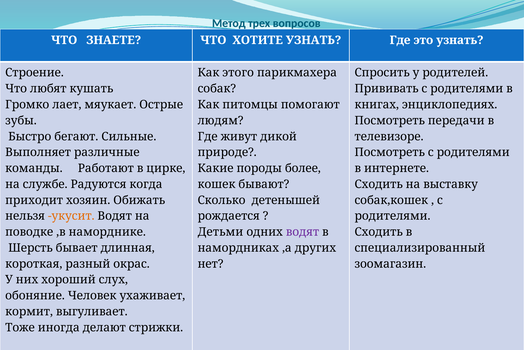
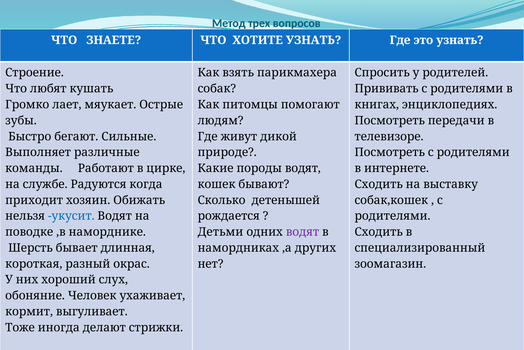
этого: этого -> взять (238, 73)
породы более: более -> водят (303, 168)
укусит colour: orange -> blue (71, 216)
